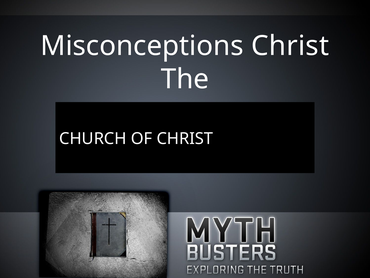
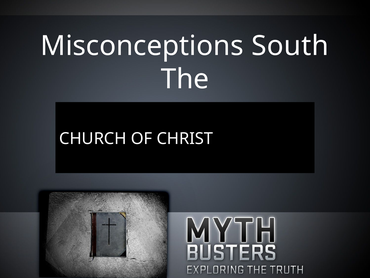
Misconceptions Christ: Christ -> South (290, 46)
